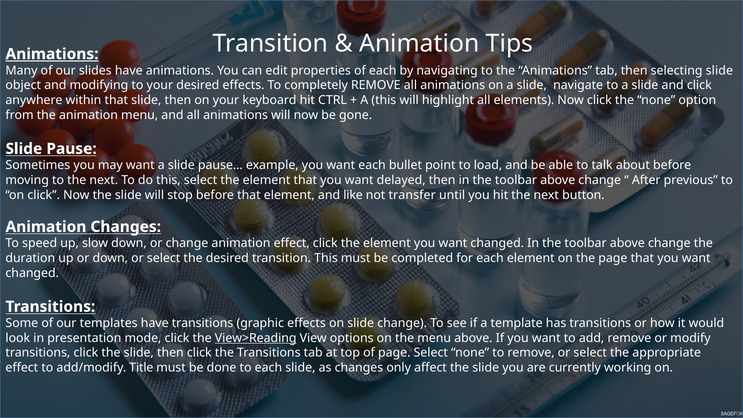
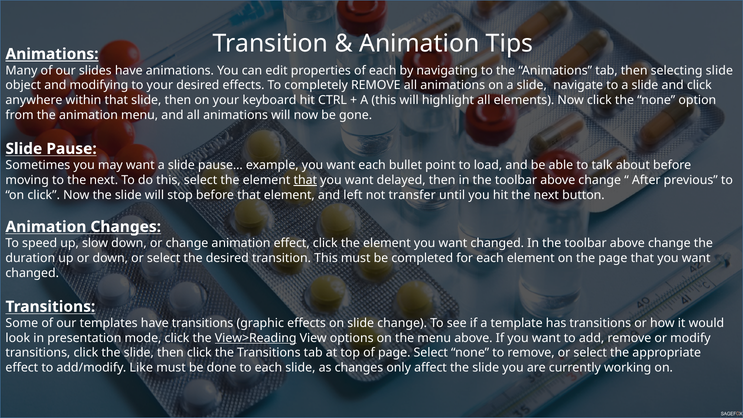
that underline: none -> present (305, 180)
like: like -> left (353, 195)
Title: Title -> Like (141, 368)
